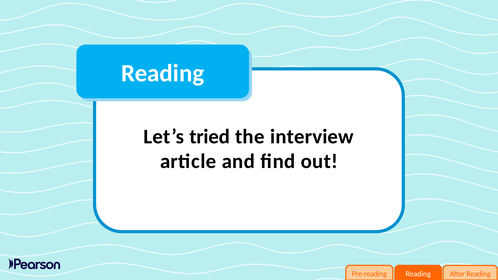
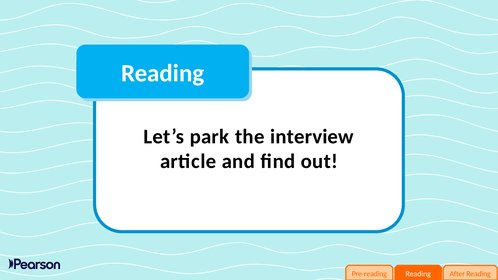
tried: tried -> park (209, 137)
